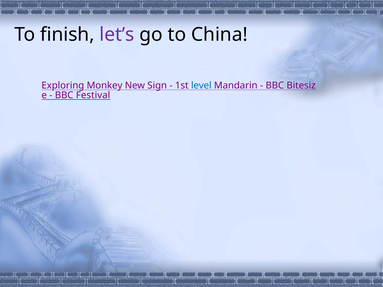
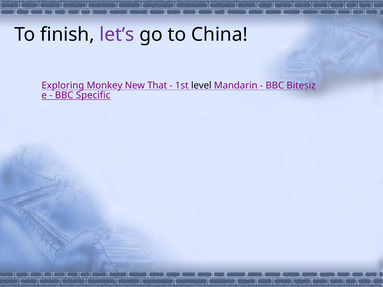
Sign: Sign -> That (157, 86)
level colour: blue -> black (201, 86)
Festival: Festival -> Specific (93, 95)
